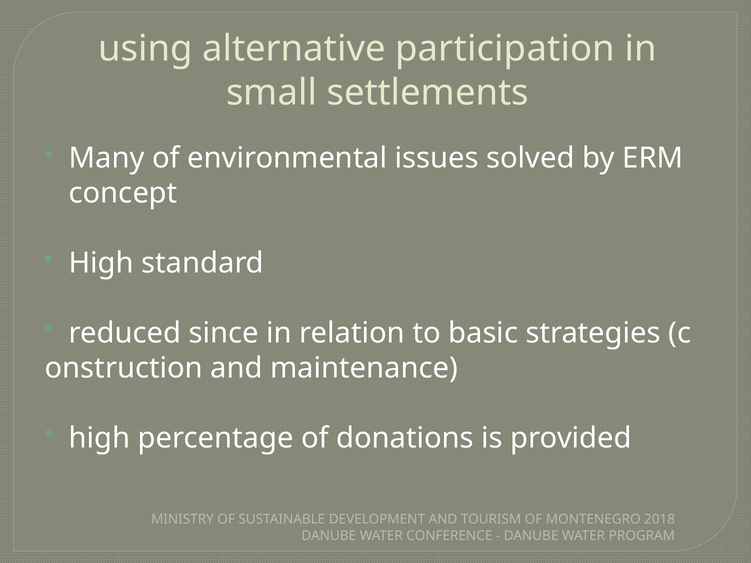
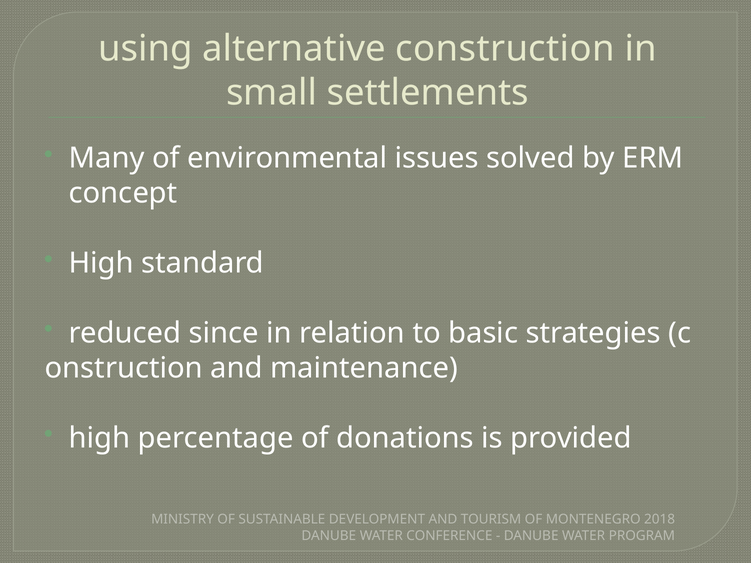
participation: participation -> construction (505, 49)
